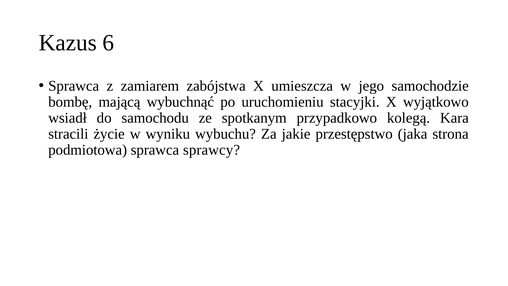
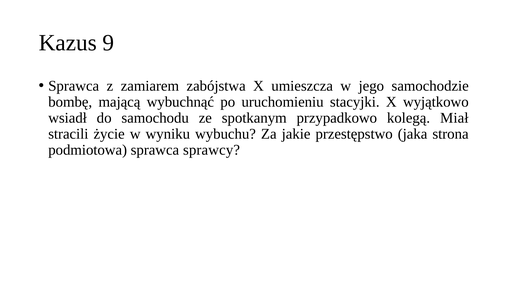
6: 6 -> 9 (108, 43)
Kara: Kara -> Miał (454, 118)
